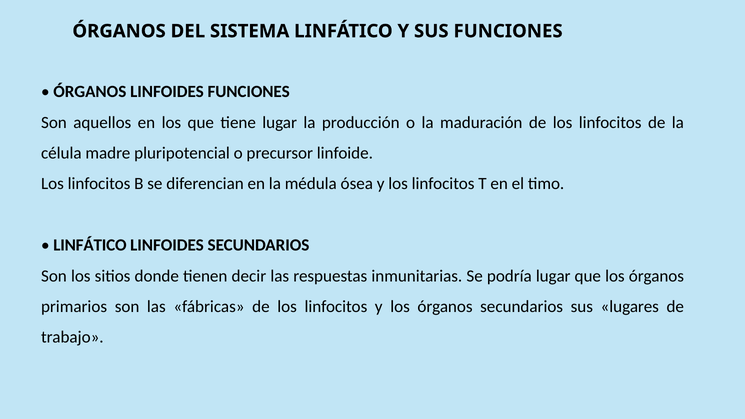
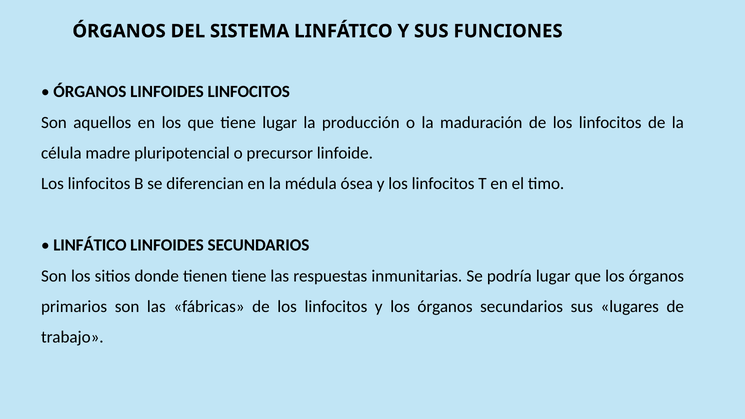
LINFOIDES FUNCIONES: FUNCIONES -> LINFOCITOS (249, 92)
tienen decir: decir -> tiene (249, 276)
